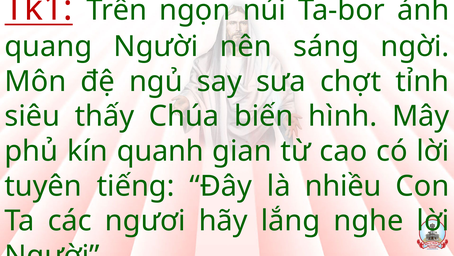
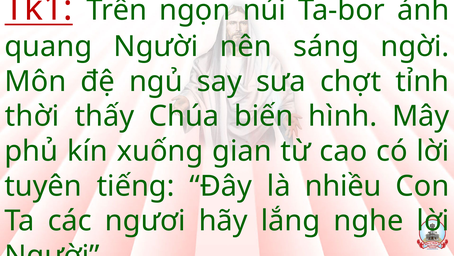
siêu: siêu -> thời (32, 116)
quanh: quanh -> xuống (160, 151)
